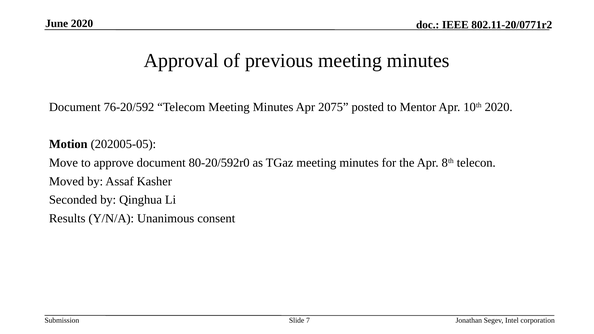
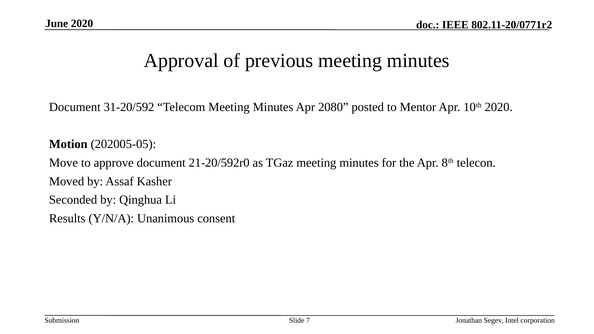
76-20/592: 76-20/592 -> 31-20/592 (129, 107)
2075: 2075 -> 2080 (333, 107)
80-20/592r0: 80-20/592r0 -> 21-20/592r0 (219, 163)
